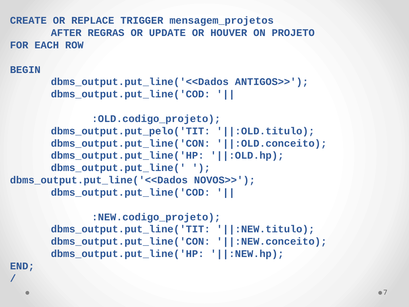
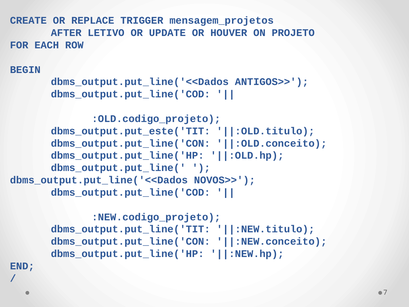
REGRAS: REGRAS -> LETIVO (106, 33)
dbms_output.put_pelo('TIT: dbms_output.put_pelo('TIT -> dbms_output.put_este('TIT (131, 131)
